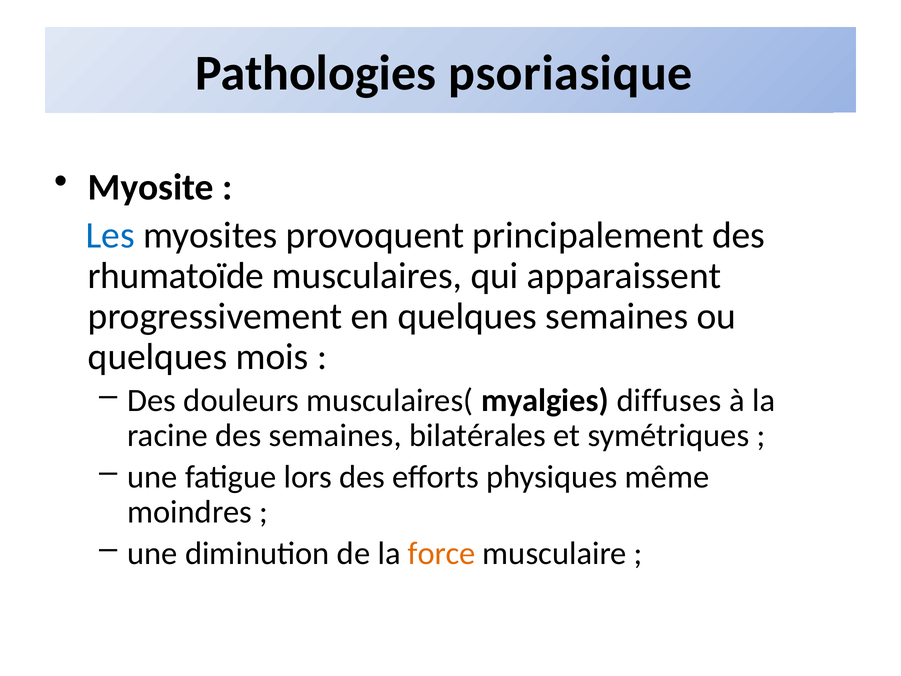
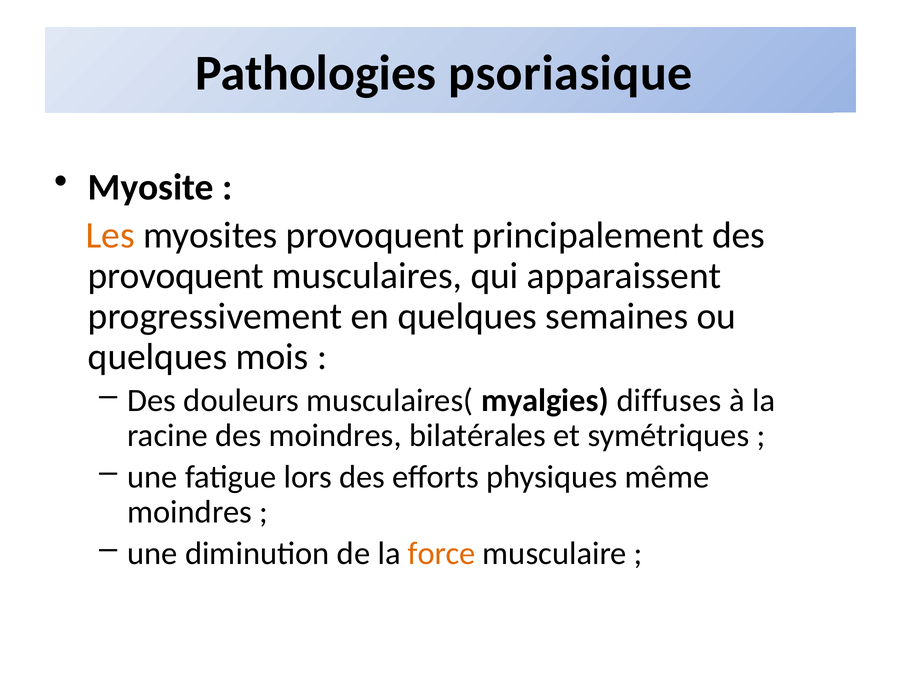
Les colour: blue -> orange (110, 235)
rhumatoïde: rhumatoïde -> provoquent (176, 276)
des semaines: semaines -> moindres (335, 435)
